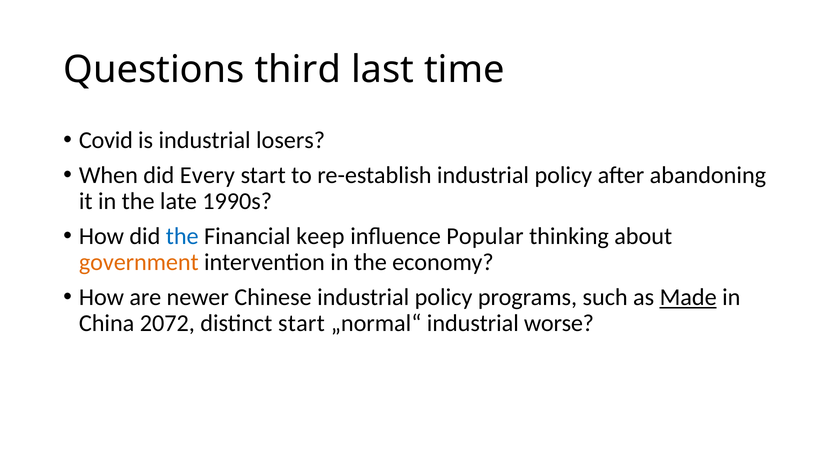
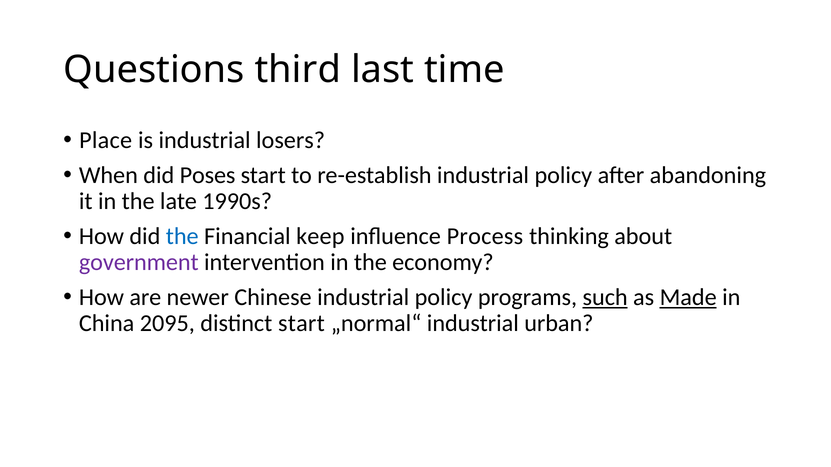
Covid: Covid -> Place (106, 140)
Every: Every -> Poses (208, 175)
Popular: Popular -> Process (485, 236)
government colour: orange -> purple (139, 263)
such underline: none -> present (605, 297)
2072: 2072 -> 2095 (167, 324)
worse: worse -> urban (559, 324)
